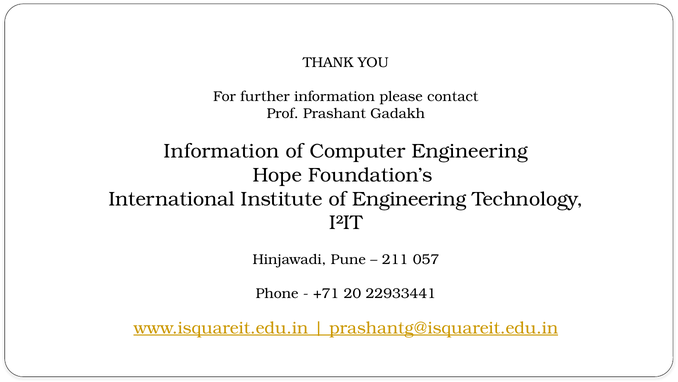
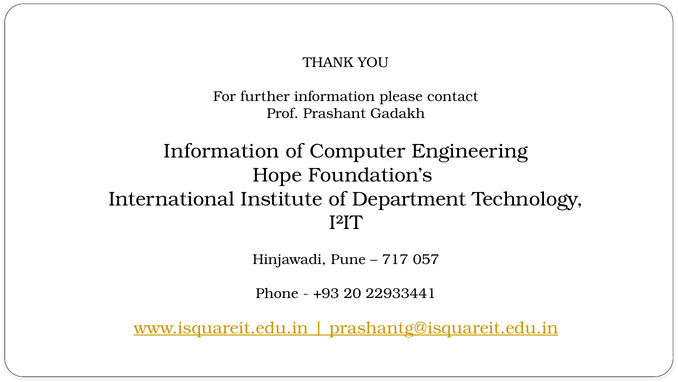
of Engineering: Engineering -> Department (409, 199)
211: 211 -> 717 (395, 259)
+71: +71 -> +93 (326, 293)
